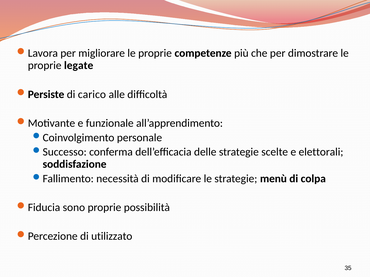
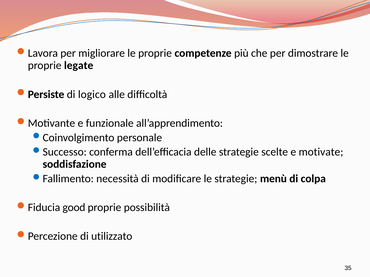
carico: carico -> logico (92, 94)
elettorali: elettorali -> motivate (321, 152)
sono: sono -> good (74, 208)
